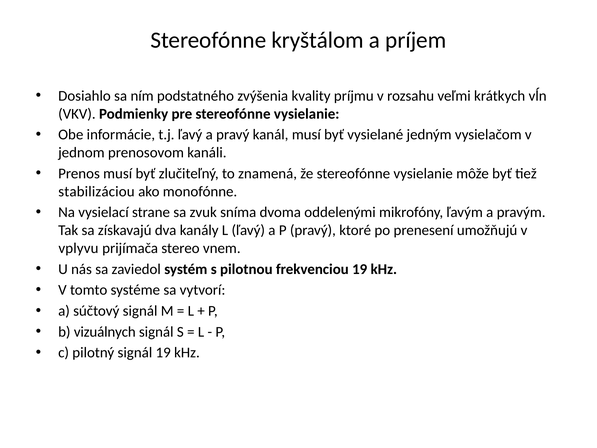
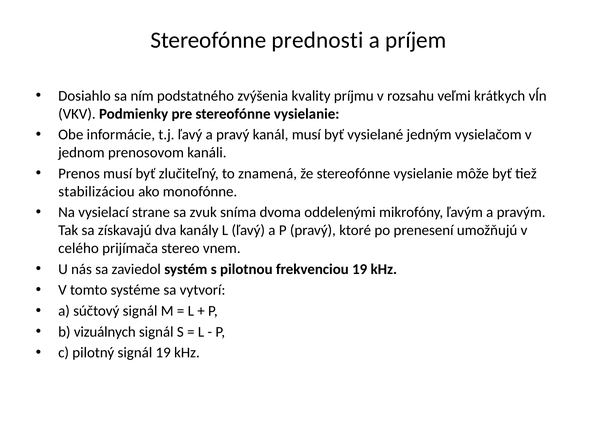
kryštálom: kryštálom -> prednosti (317, 40)
vplyvu: vplyvu -> celého (79, 248)
